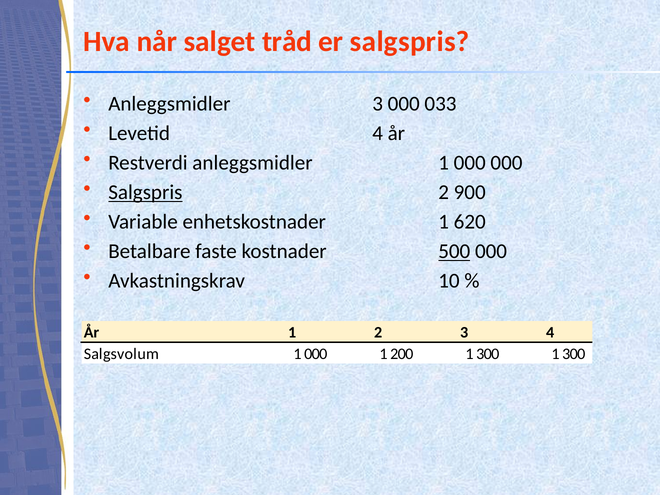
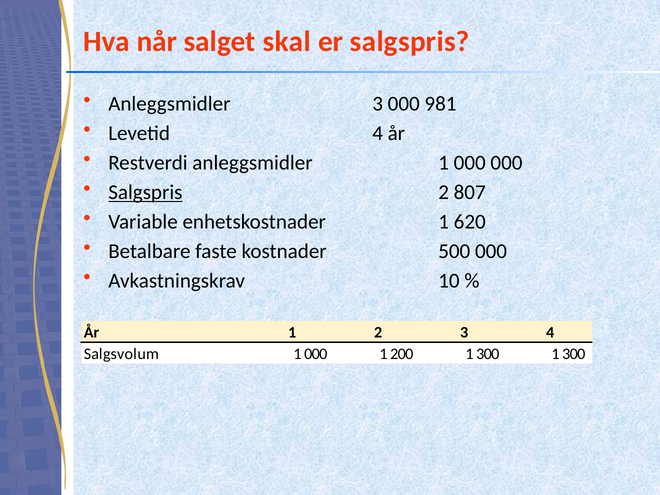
tråd: tråd -> skal (287, 42)
033: 033 -> 981 (440, 104)
900: 900 -> 807 (470, 192)
500 underline: present -> none (454, 251)
